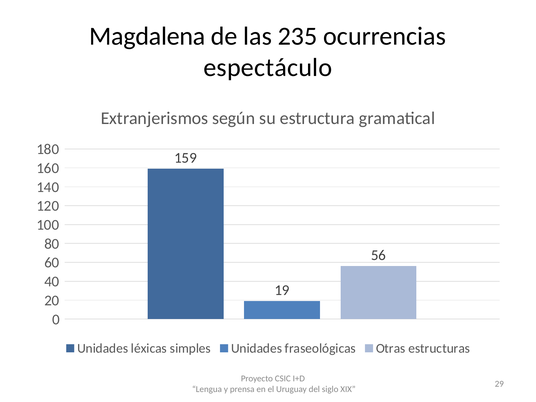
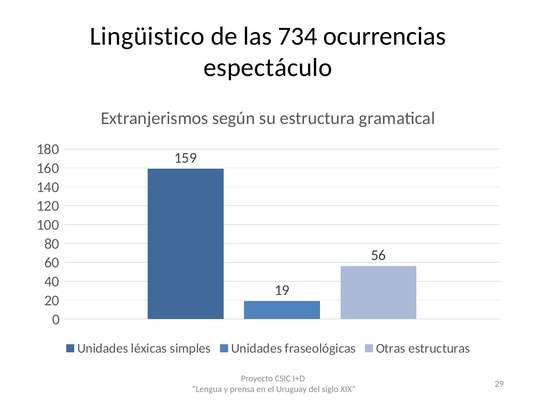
Magdalena: Magdalena -> Lingüistico (147, 36)
235: 235 -> 734 (298, 36)
